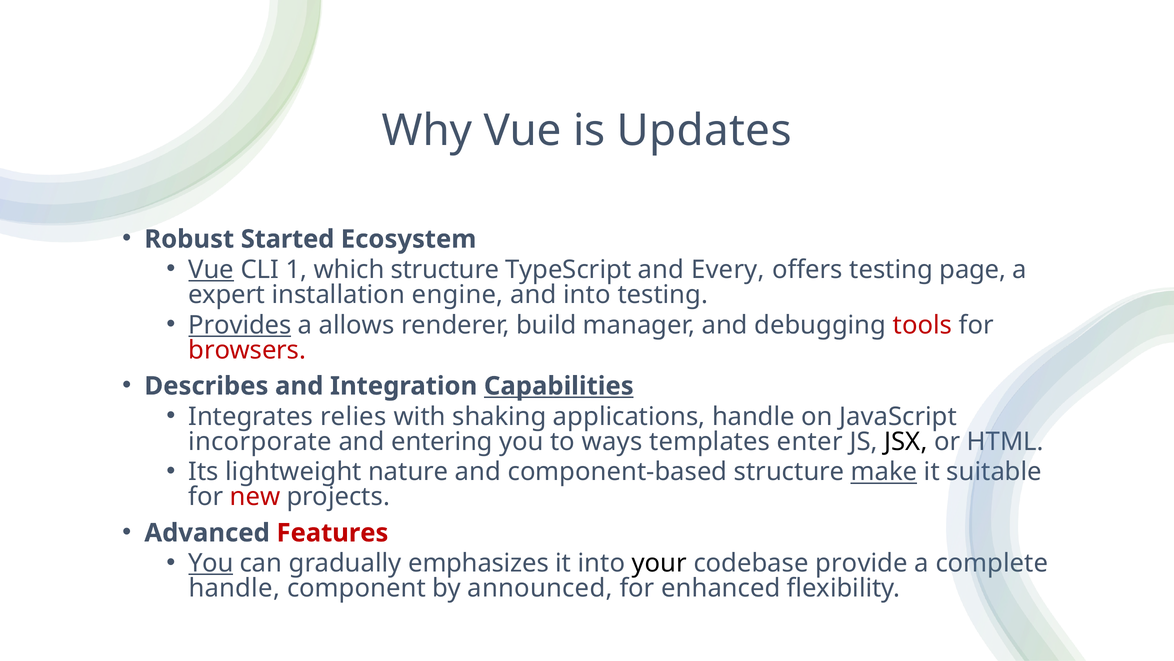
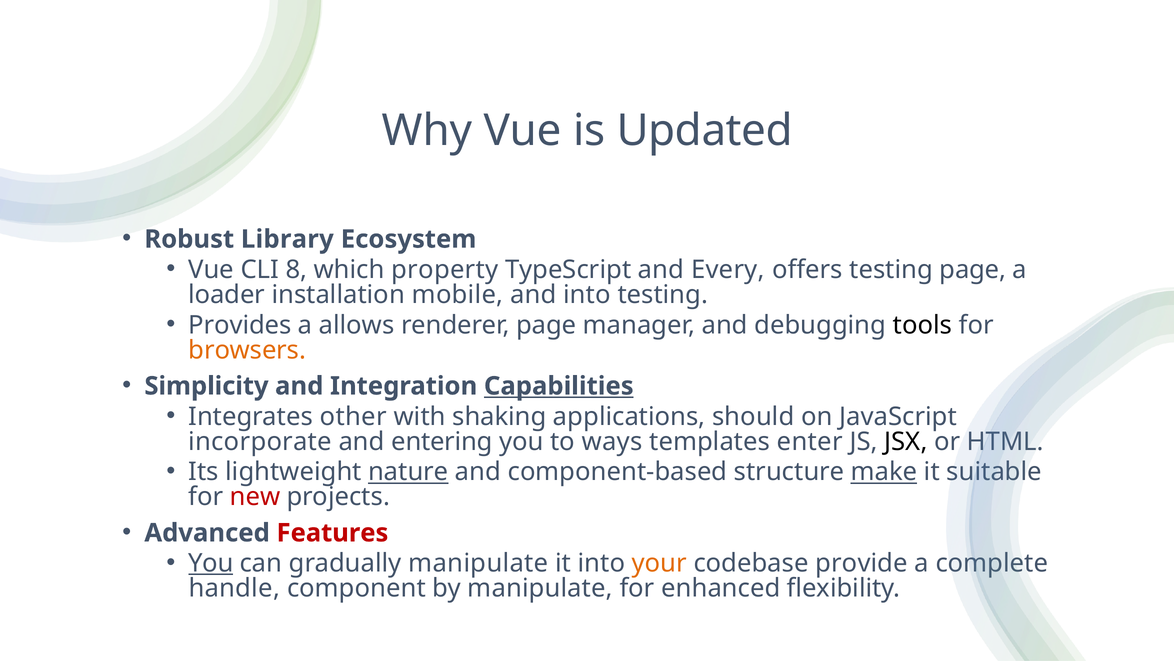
Updates: Updates -> Updated (705, 131)
Started: Started -> Library (287, 239)
Vue underline: present -> none (211, 269)
1: 1 -> 8 (296, 269)
which structure: structure -> property (445, 269)
expert: expert -> loader (227, 294)
engine: engine -> mobile (458, 294)
Provides underline: present -> none (240, 325)
renderer build: build -> page (546, 325)
tools colour: red -> black (922, 325)
browsers colour: red -> orange (247, 350)
Describes: Describes -> Simplicity (206, 386)
relies: relies -> other (353, 416)
applications handle: handle -> should (753, 416)
nature underline: none -> present (408, 472)
gradually emphasizes: emphasizes -> manipulate (478, 563)
your colour: black -> orange (659, 563)
by announced: announced -> manipulate (540, 588)
